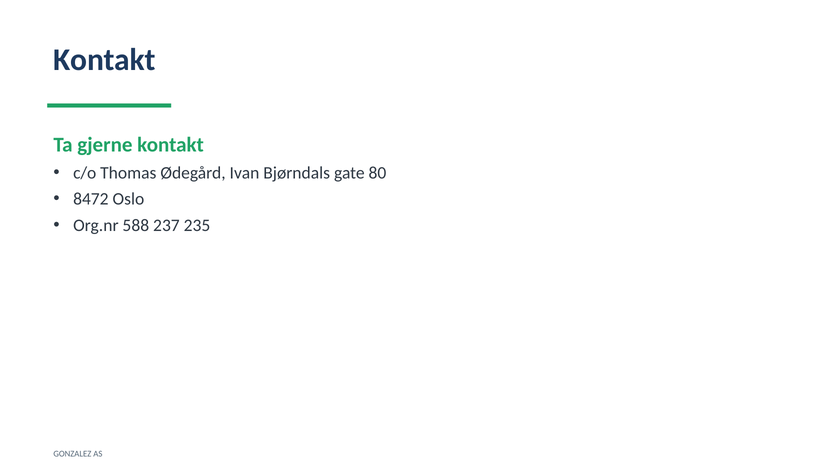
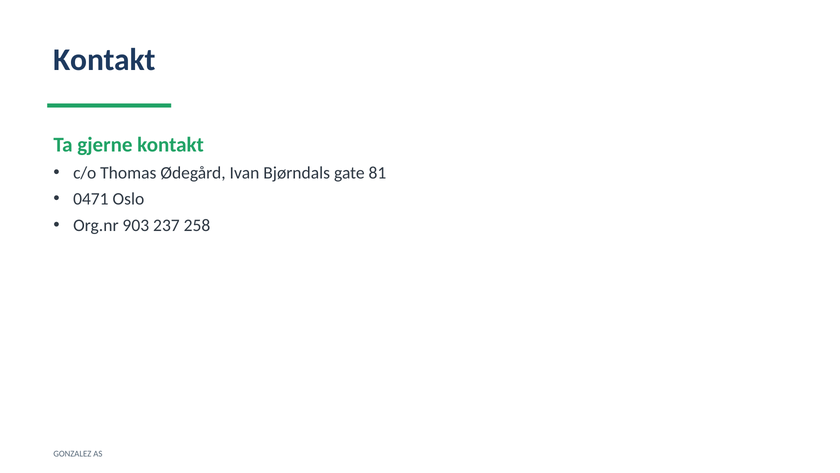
80: 80 -> 81 (377, 173)
8472: 8472 -> 0471 (91, 199)
588: 588 -> 903 (136, 225)
235: 235 -> 258 (197, 225)
